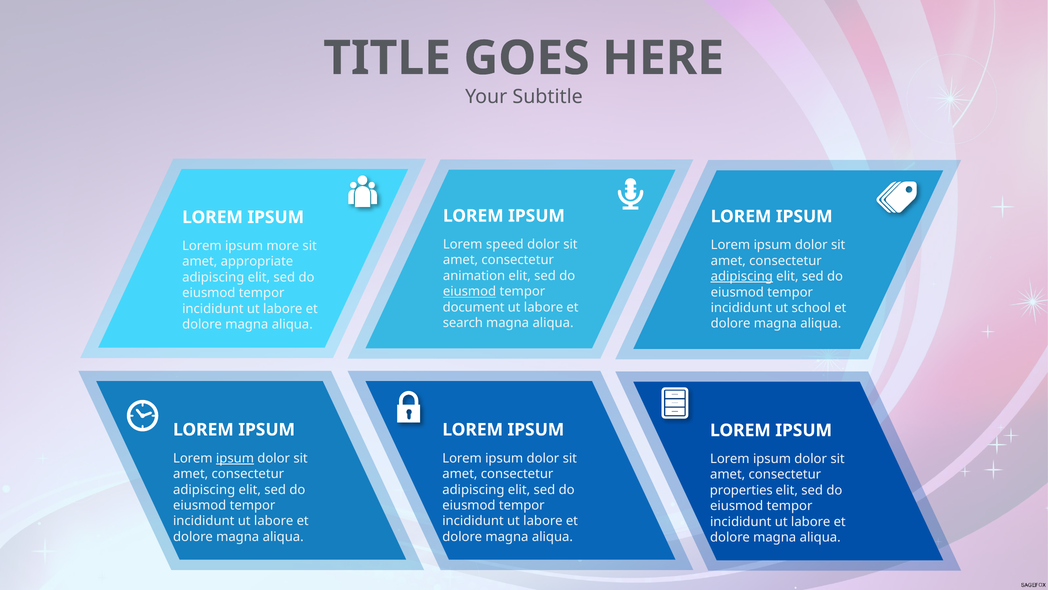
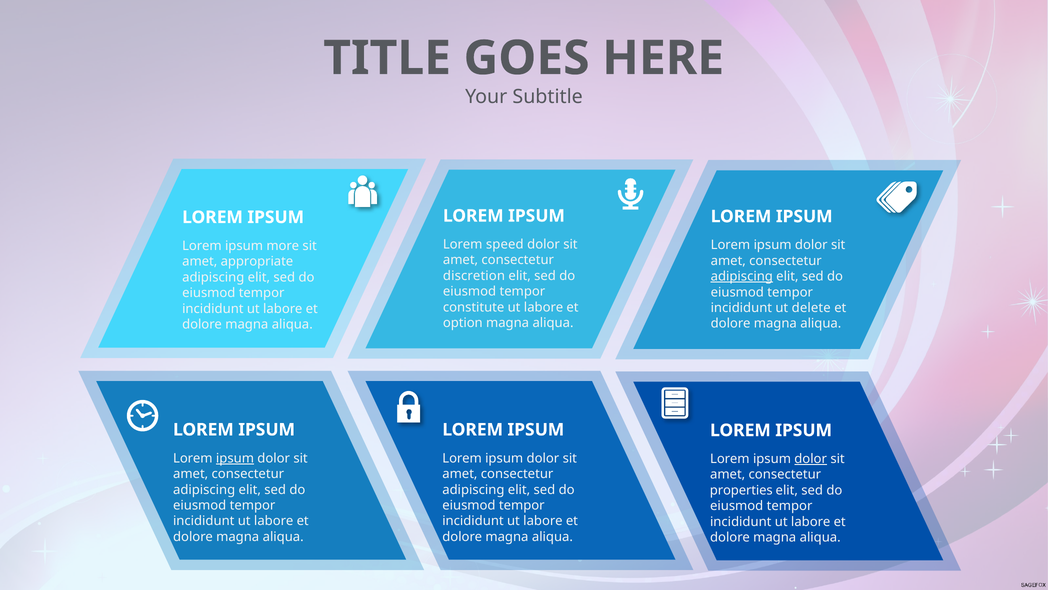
animation: animation -> discretion (474, 276)
eiusmod underline: present -> none (470, 291)
document: document -> constitute (474, 307)
school: school -> delete (811, 308)
search: search -> option (463, 323)
dolor underline: none -> present (811, 458)
